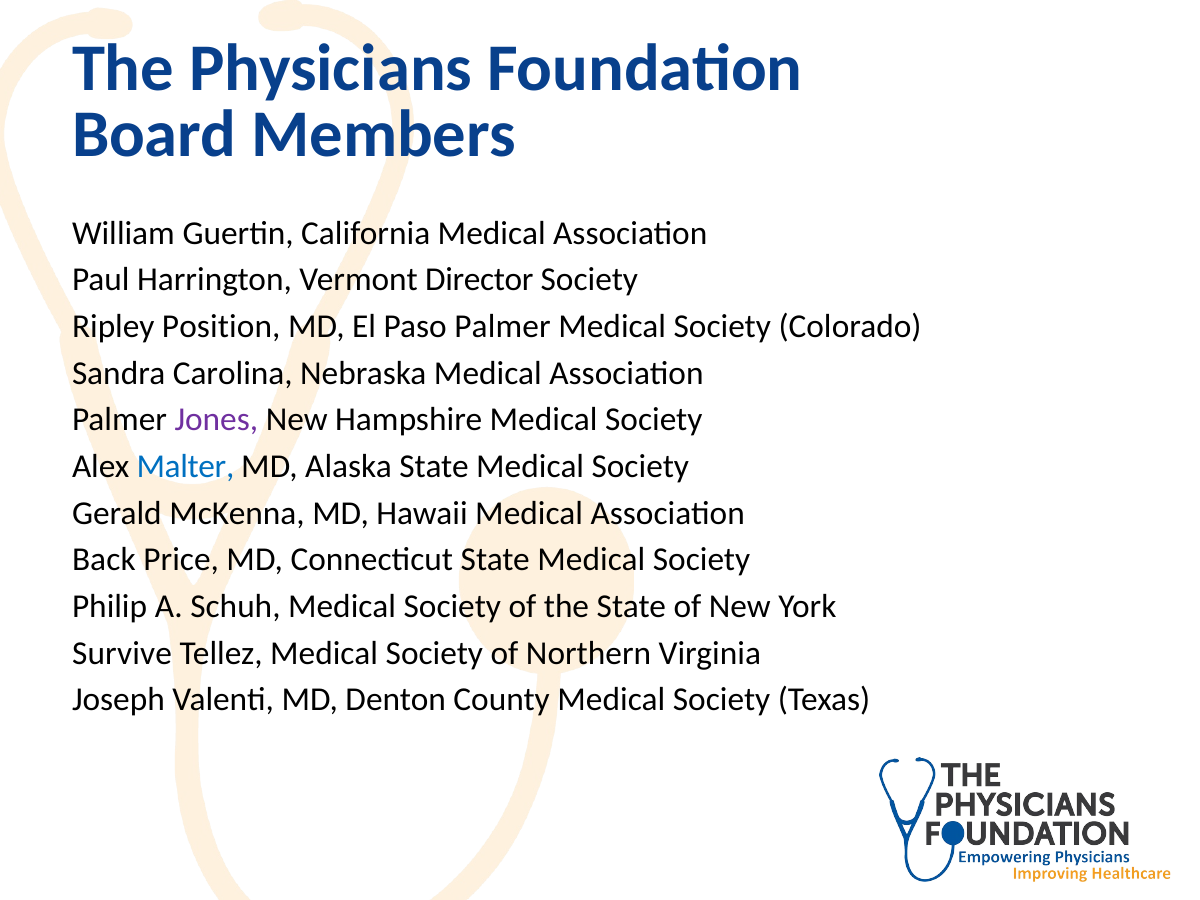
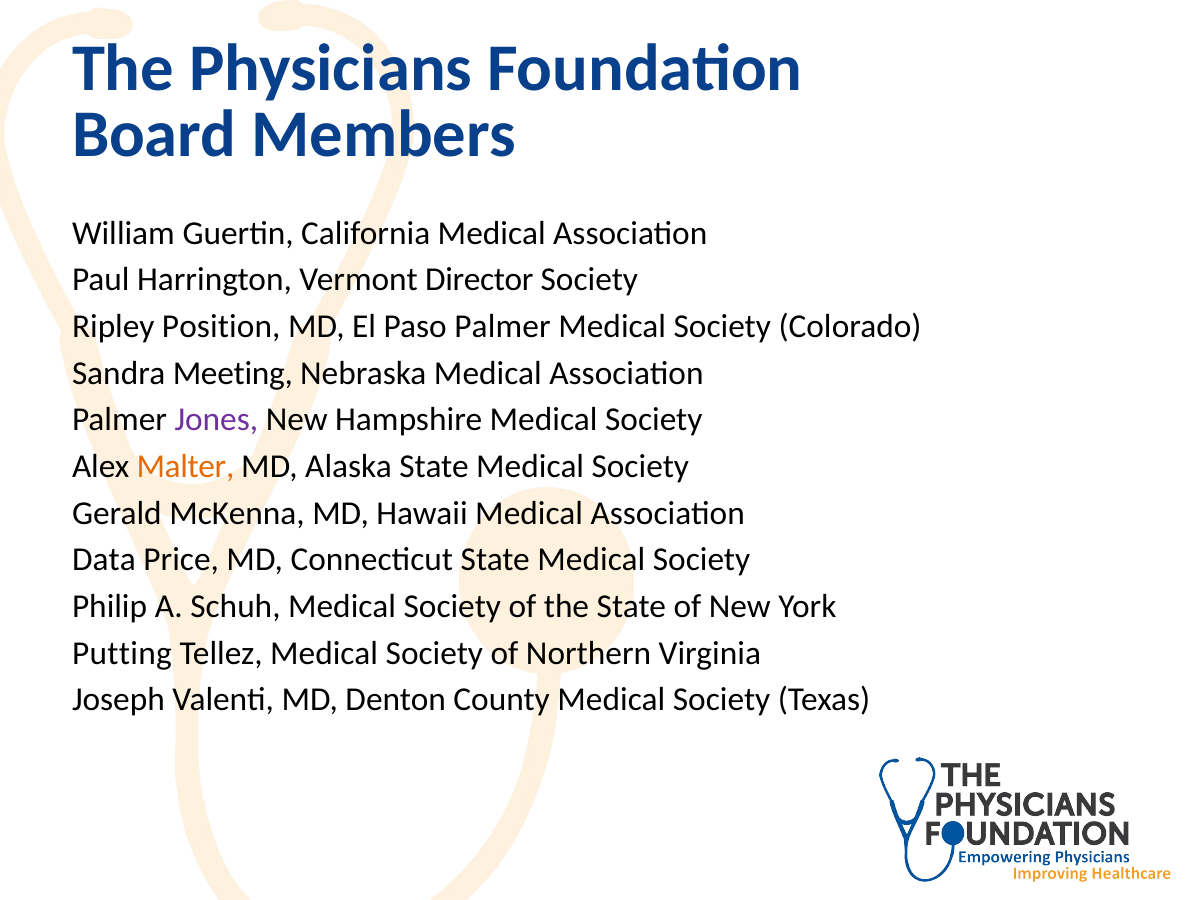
Carolina: Carolina -> Meeting (233, 373)
Malter colour: blue -> orange (185, 466)
Back: Back -> Data (104, 560)
Survive: Survive -> Putting (122, 653)
